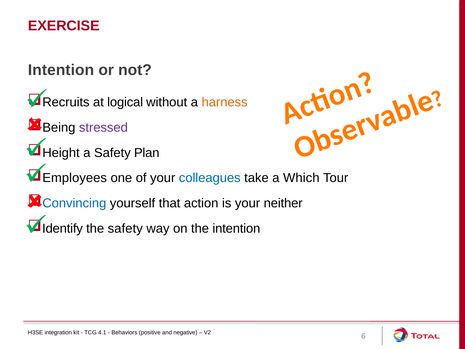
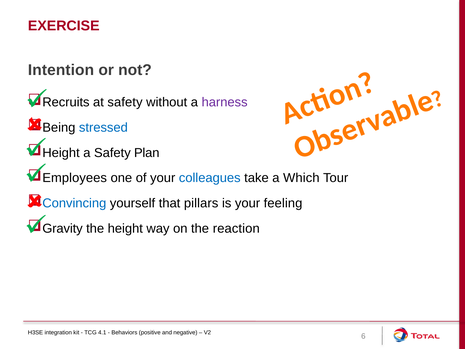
at logical: logical -> safety (125, 102)
harness colour: orange -> purple (225, 102)
stressed colour: purple -> blue (103, 127)
action: action -> pillars (201, 203)
neither: neither -> feeling (283, 203)
Identify: Identify -> Gravity (63, 228)
the safety: safety -> height (125, 228)
the intention: intention -> reaction (236, 228)
